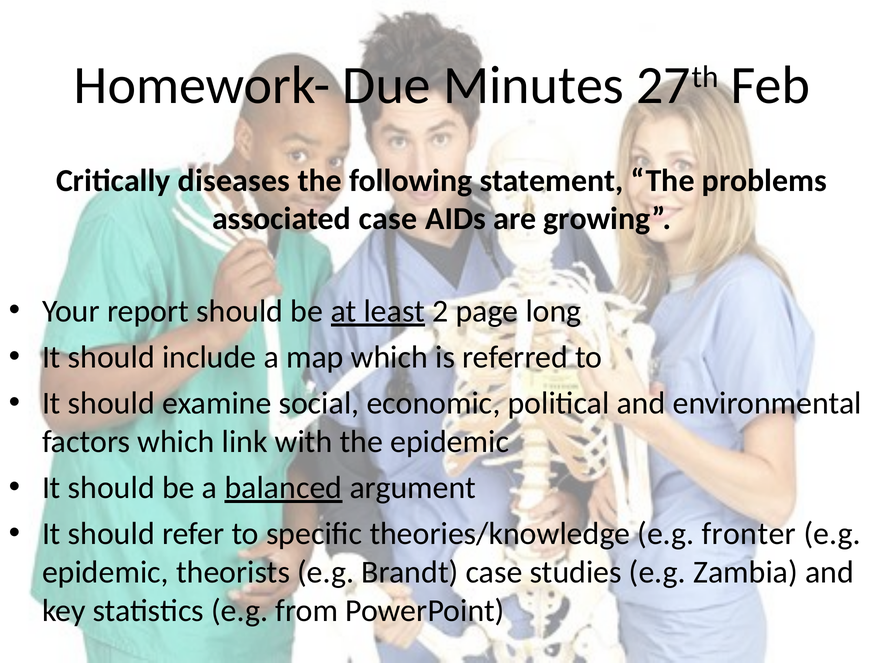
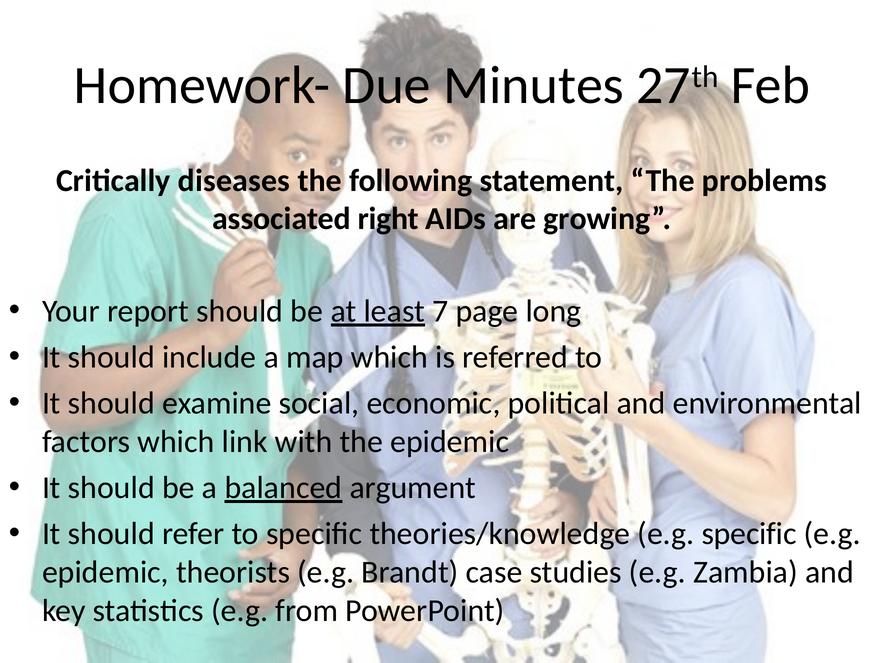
associated case: case -> right (388, 219)
2: 2 -> 7 (440, 311)
e.g fronter: fronter -> specific (749, 534)
